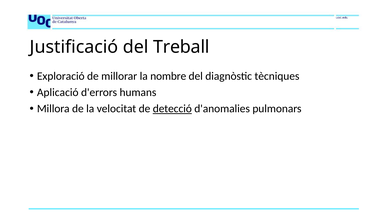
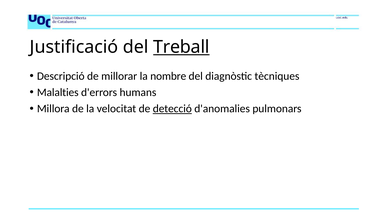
Treball underline: none -> present (181, 47)
Exploració: Exploració -> Descripció (61, 76)
Aplicació: Aplicació -> Malalties (58, 92)
